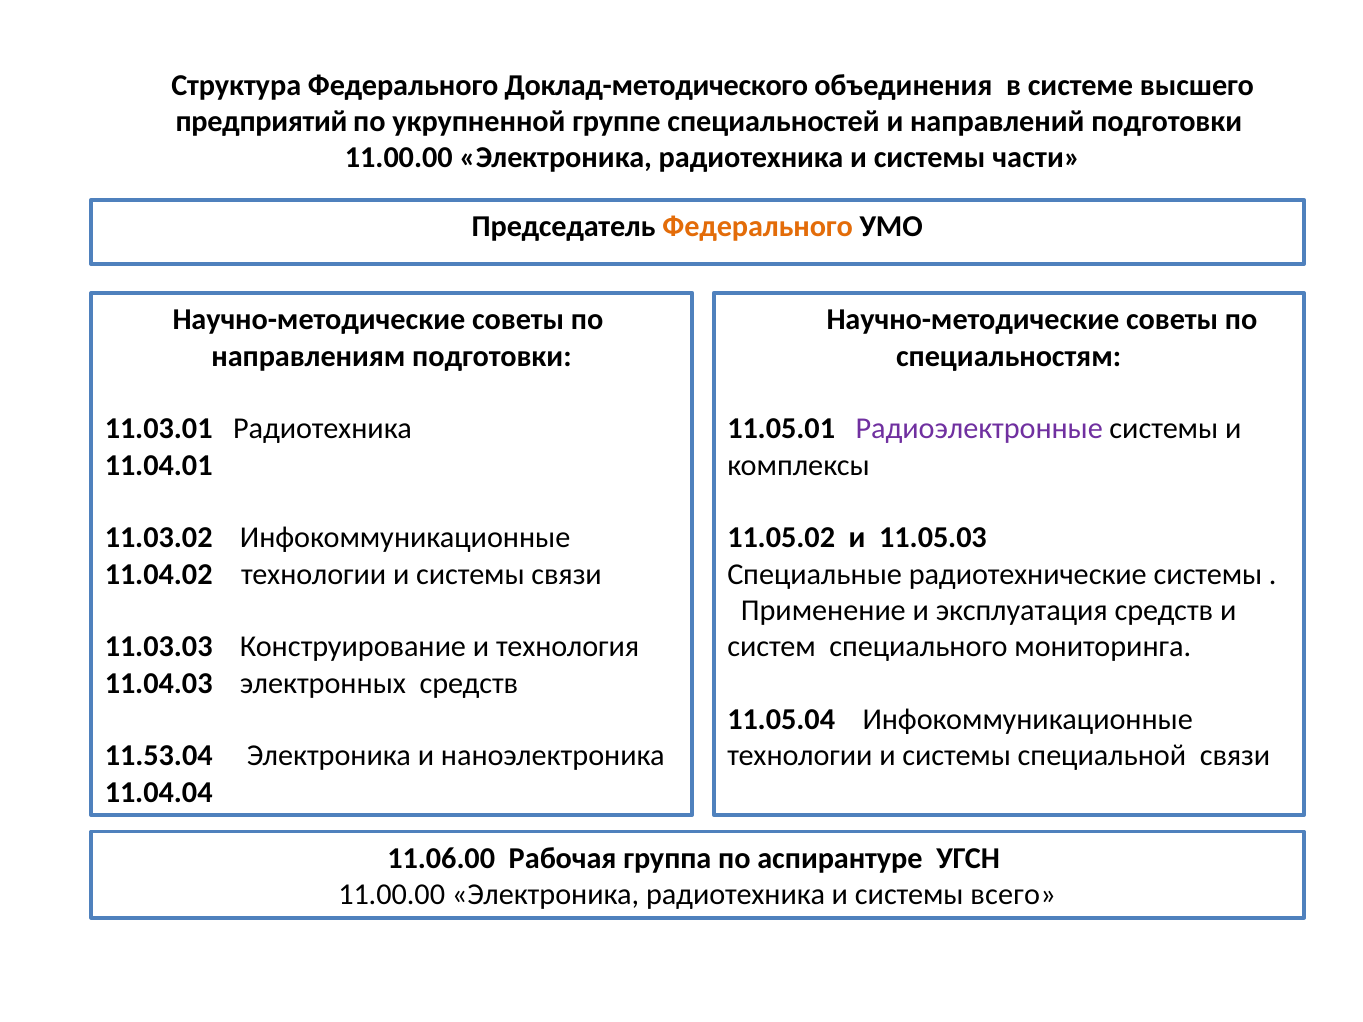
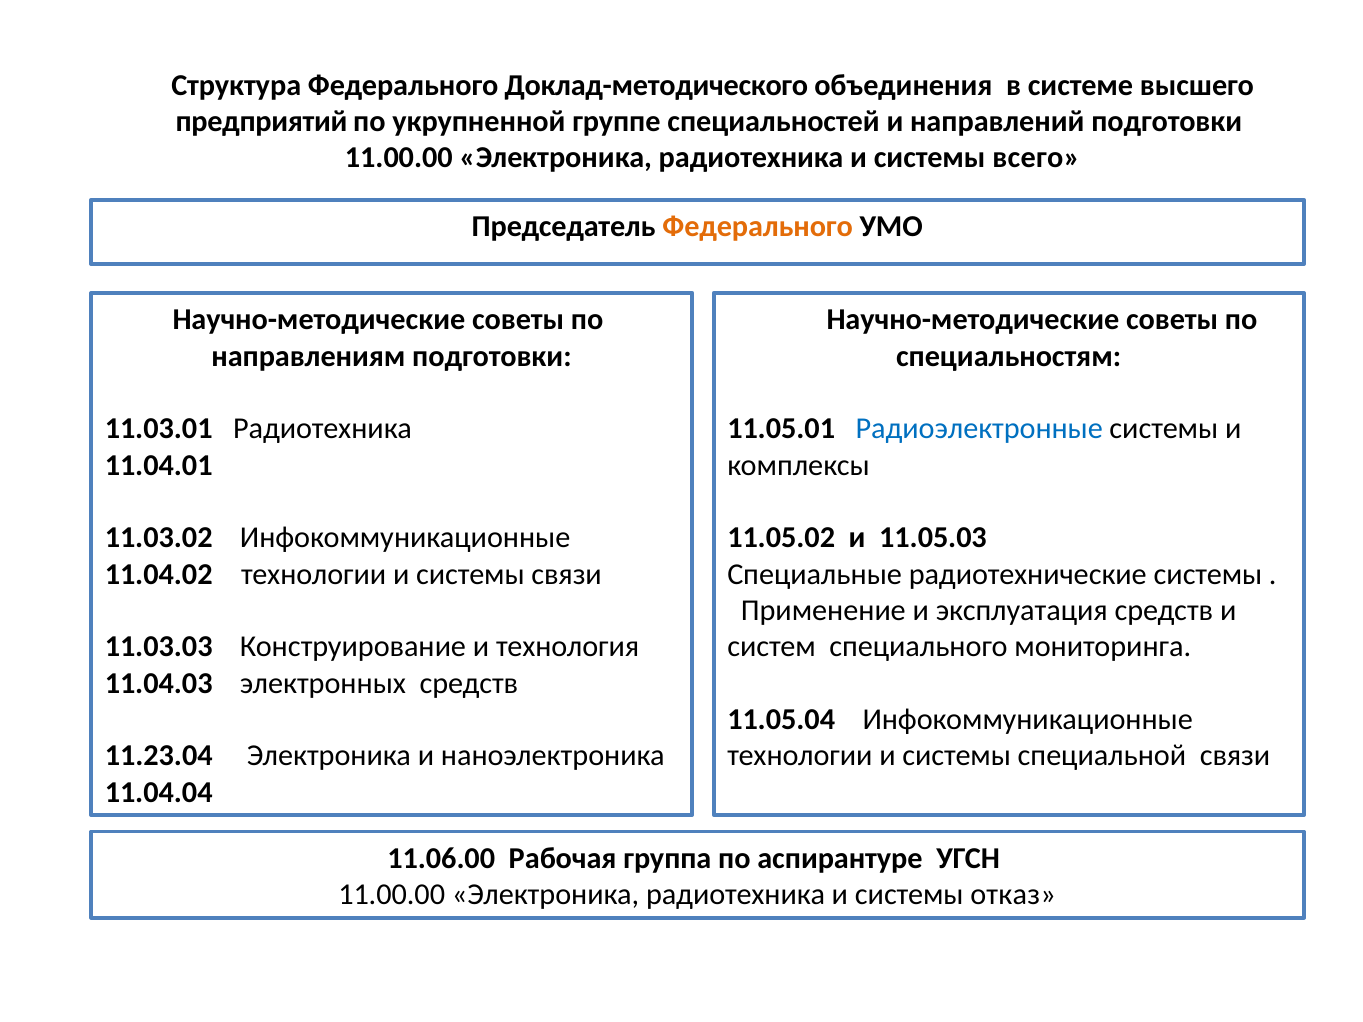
части: части -> всего (1036, 158)
Радиоэлектронные colour: purple -> blue (979, 429)
11.53.04: 11.53.04 -> 11.23.04 (159, 756)
всего: всего -> отказ (1013, 895)
